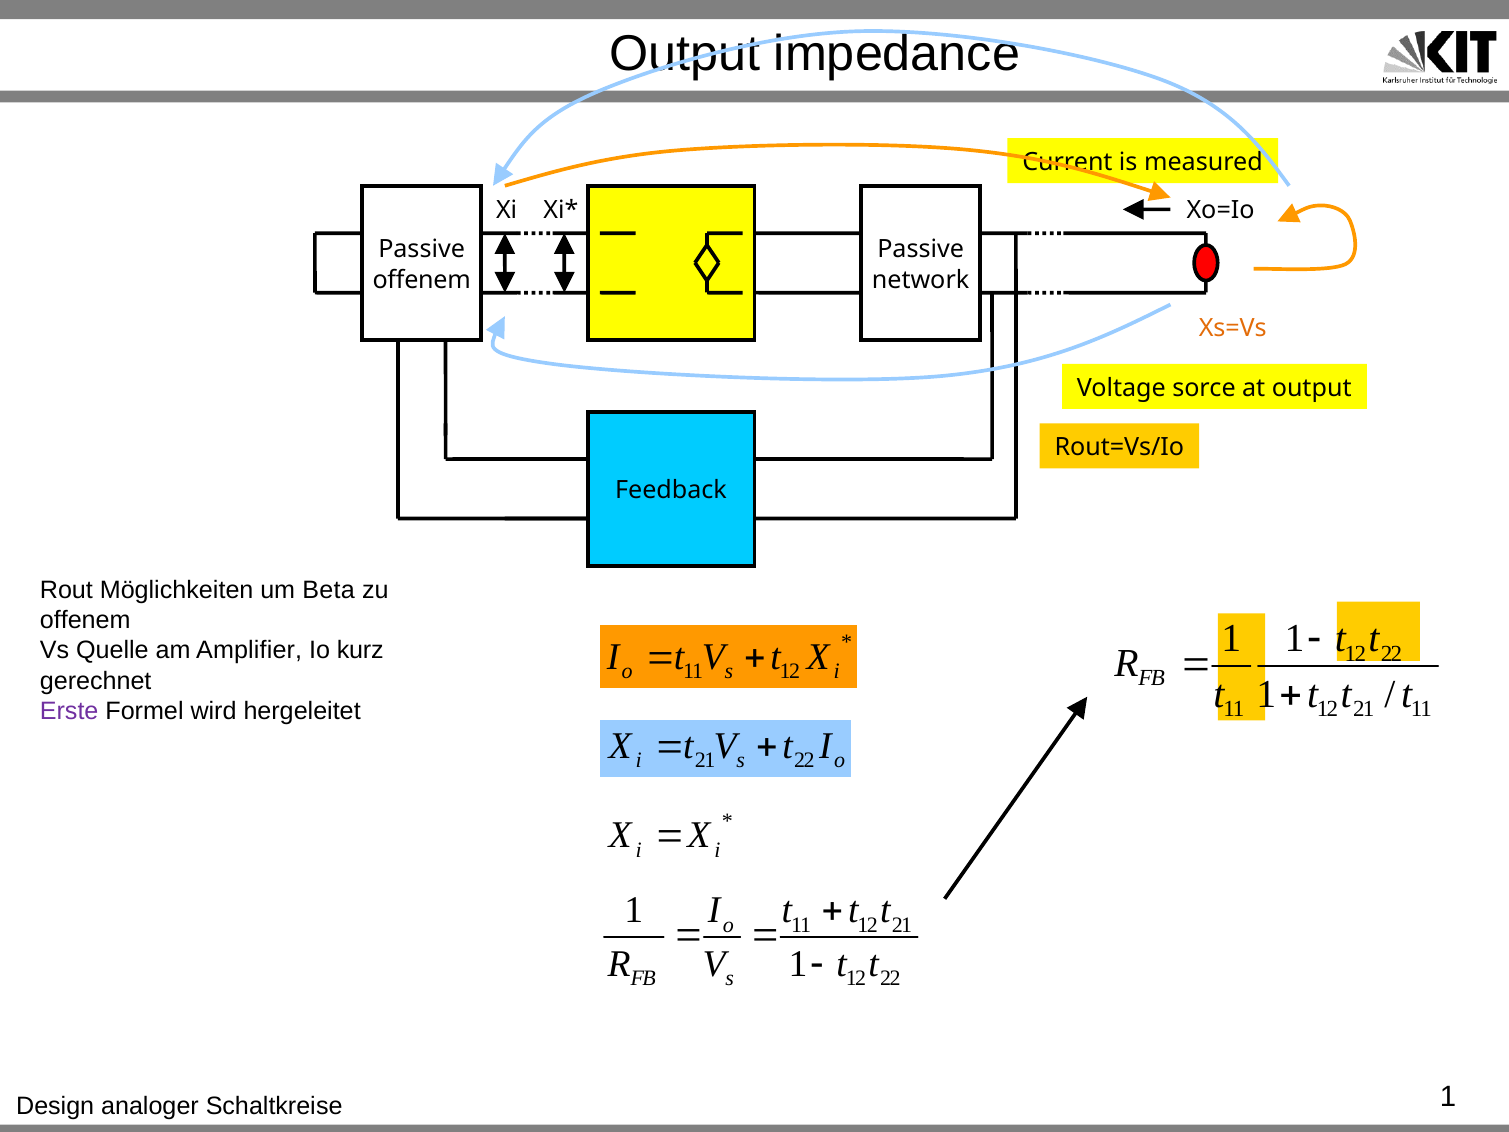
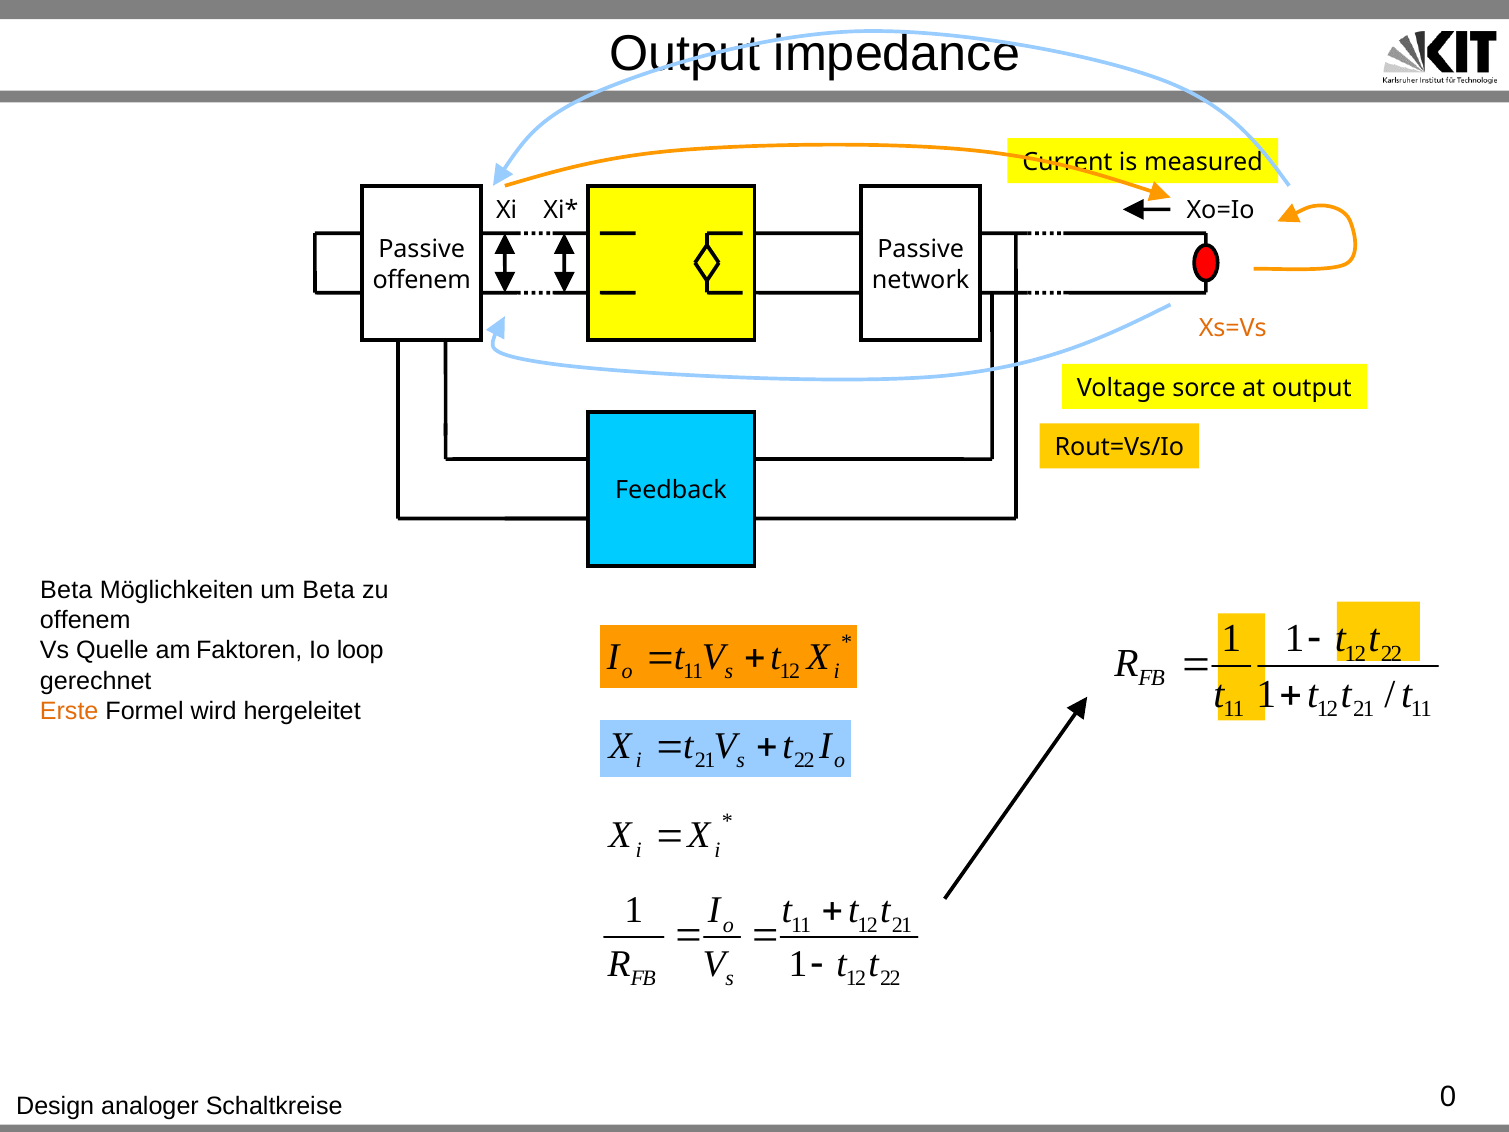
Rout: Rout -> Beta (66, 590)
Amplifier: Amplifier -> Faktoren (249, 650)
kurz: kurz -> loop (360, 650)
Erste colour: purple -> orange (69, 711)
1: 1 -> 0 (1448, 1096)
